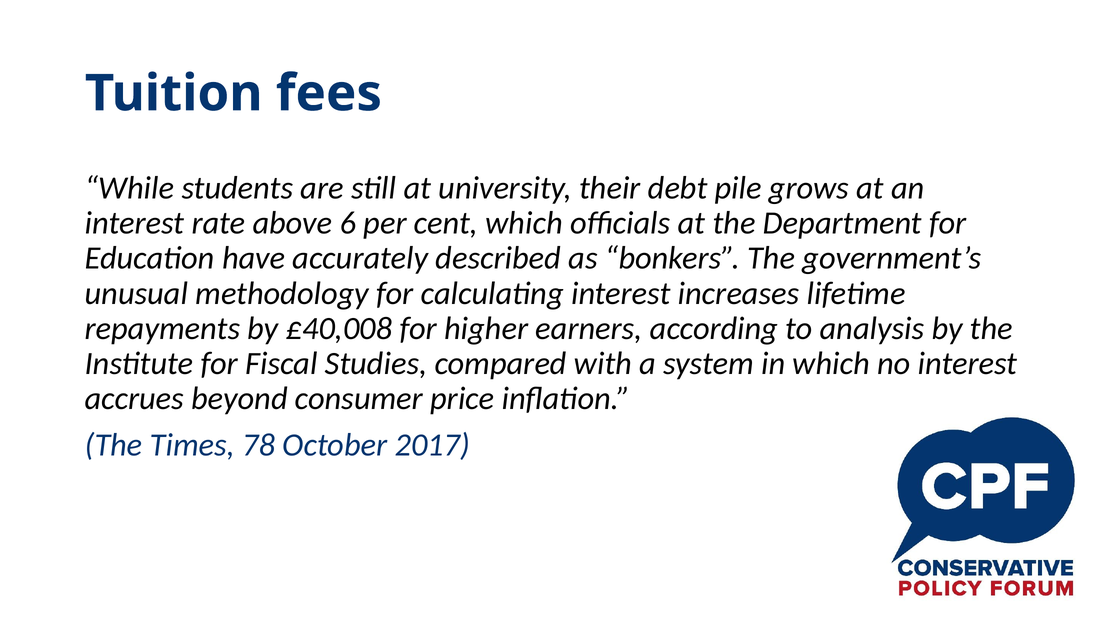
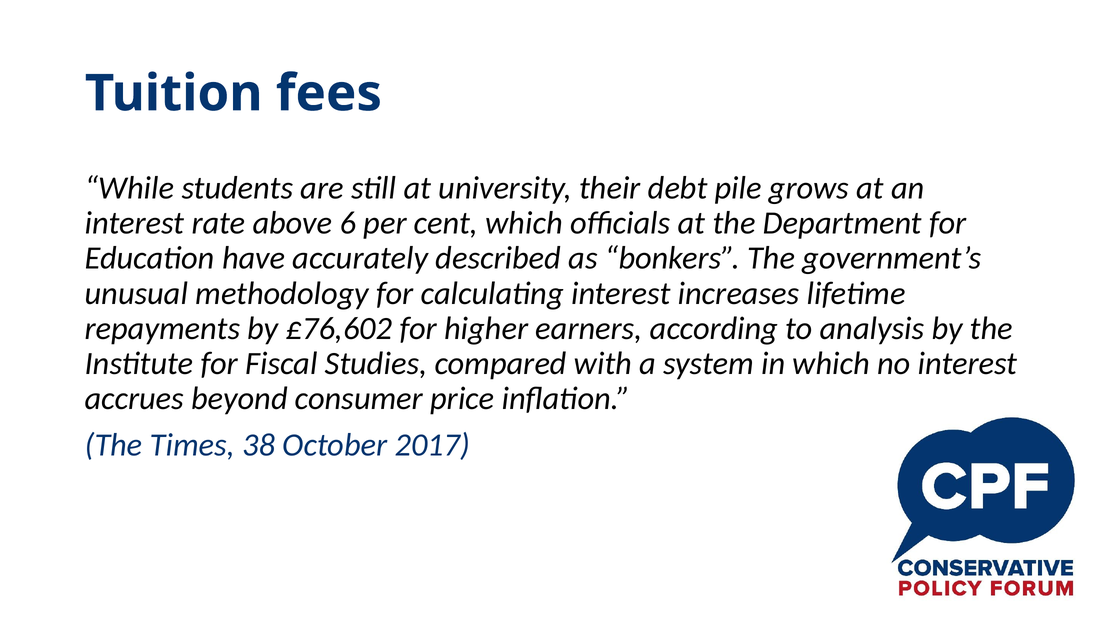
£40,008: £40,008 -> £76,602 (339, 328)
78: 78 -> 38 (259, 445)
